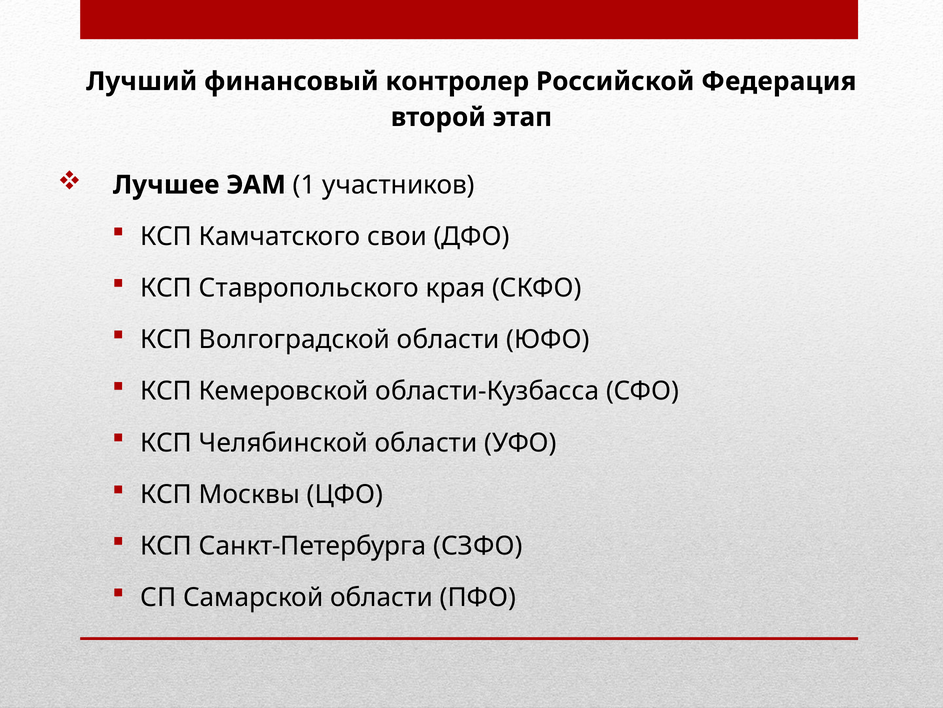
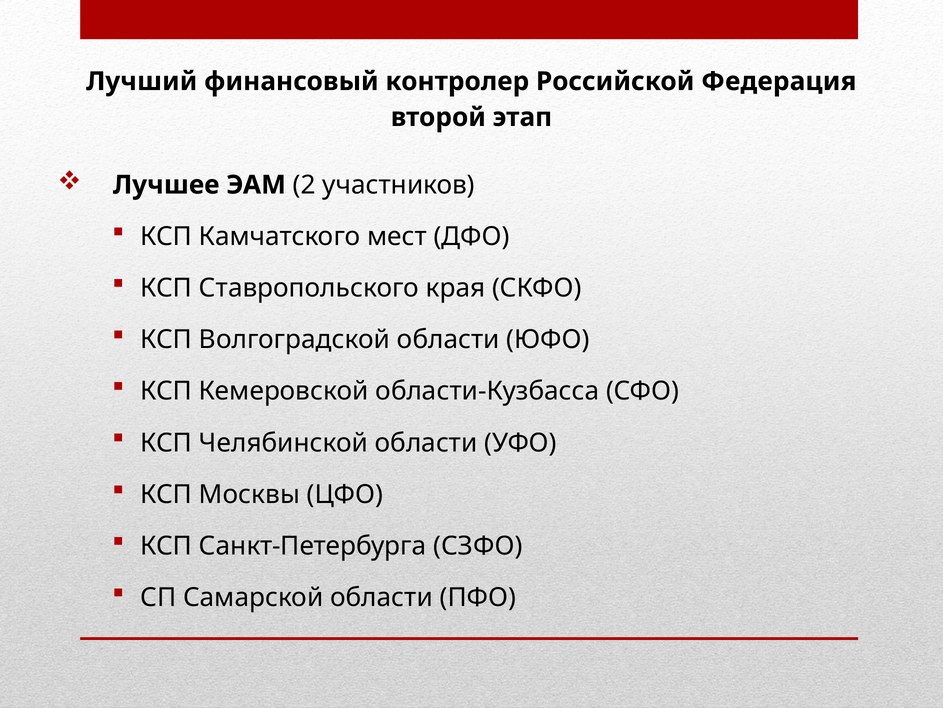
1: 1 -> 2 (304, 185)
свои: свои -> мест (397, 236)
